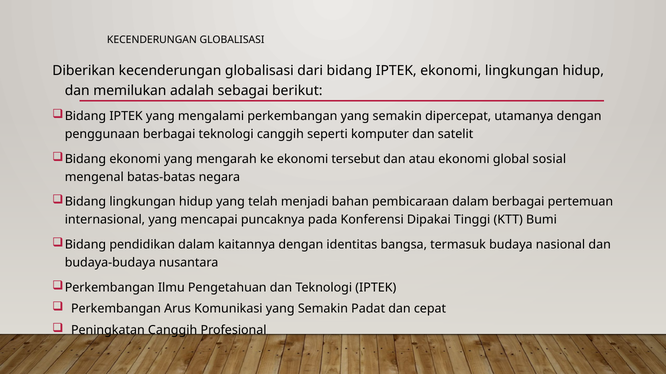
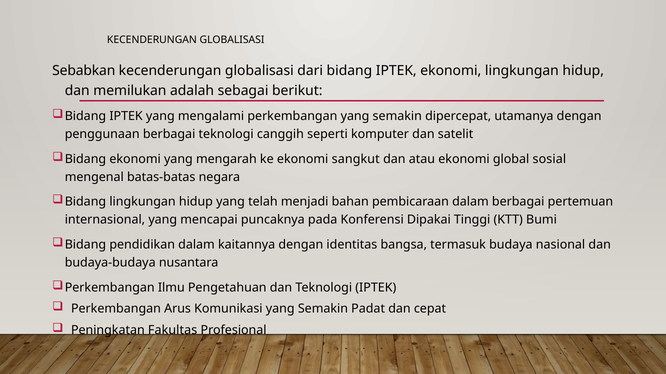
Diberikan: Diberikan -> Sebabkan (84, 71)
tersebut: tersebut -> sangkut (356, 159)
Peningkatan Canggih: Canggih -> Fakultas (173, 331)
